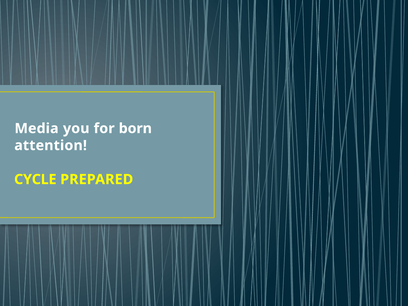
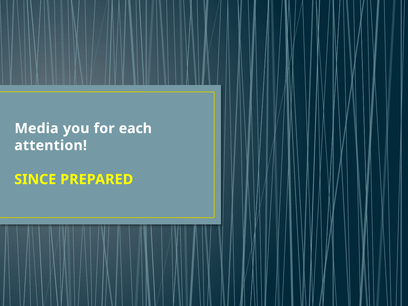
born: born -> each (135, 128)
CYCLE: CYCLE -> SINCE (35, 179)
